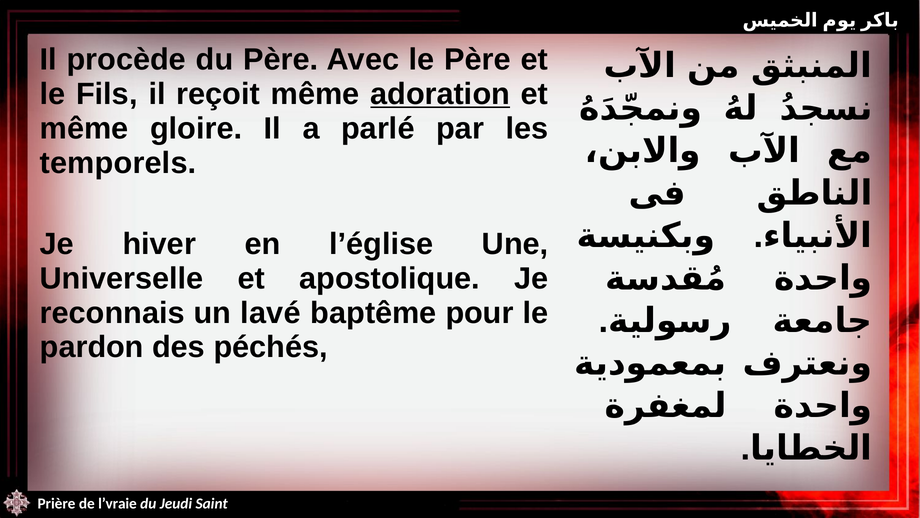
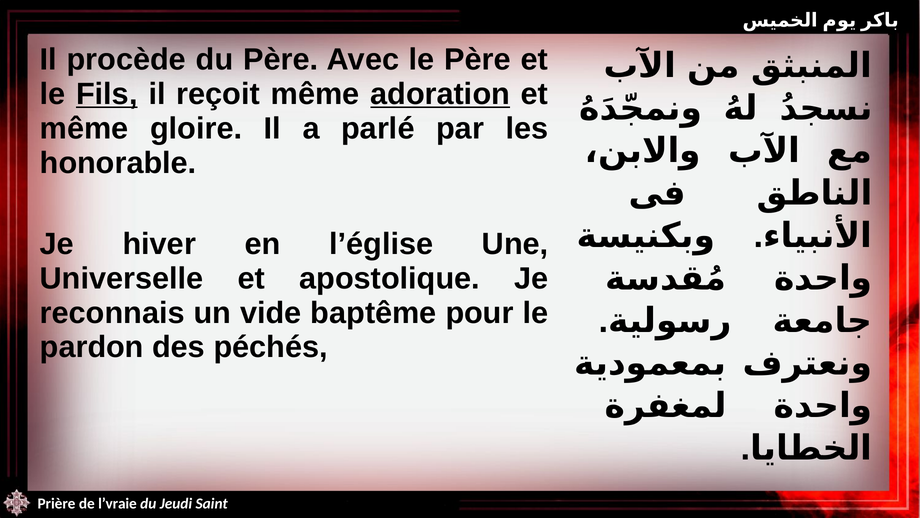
Fils underline: none -> present (107, 94)
temporels: temporels -> honorable (118, 163)
lavé: lavé -> vide (271, 313)
